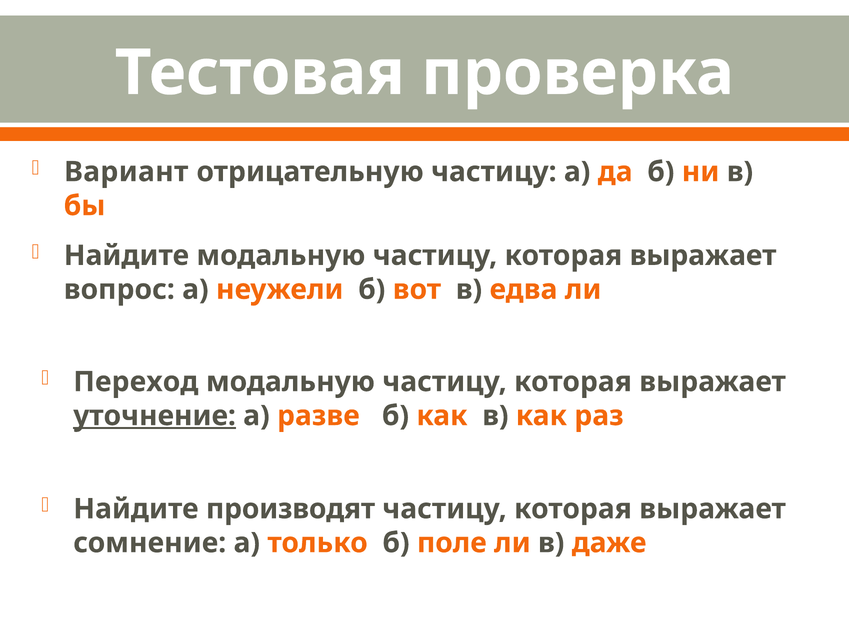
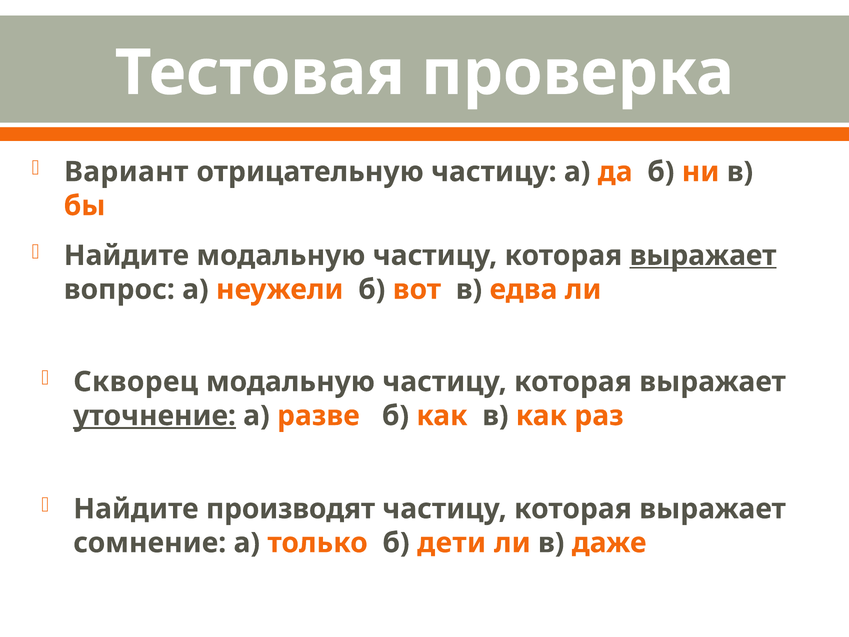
выражает underline: none -> present (703, 255)
Переход: Переход -> Скворец (136, 382)
поле: поле -> дети (452, 543)
